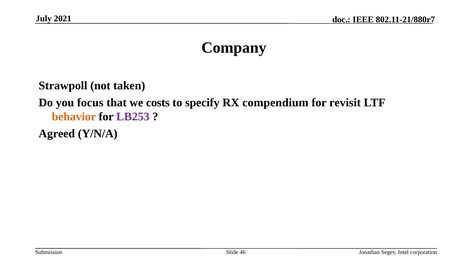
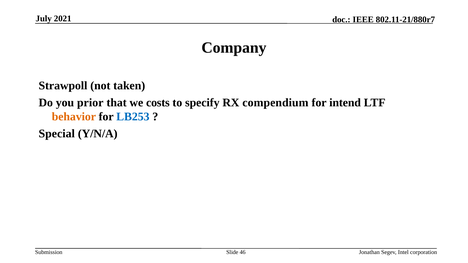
focus: focus -> prior (90, 103)
revisit: revisit -> intend (345, 103)
LB253 colour: purple -> blue (133, 117)
Agreed: Agreed -> Special (57, 134)
